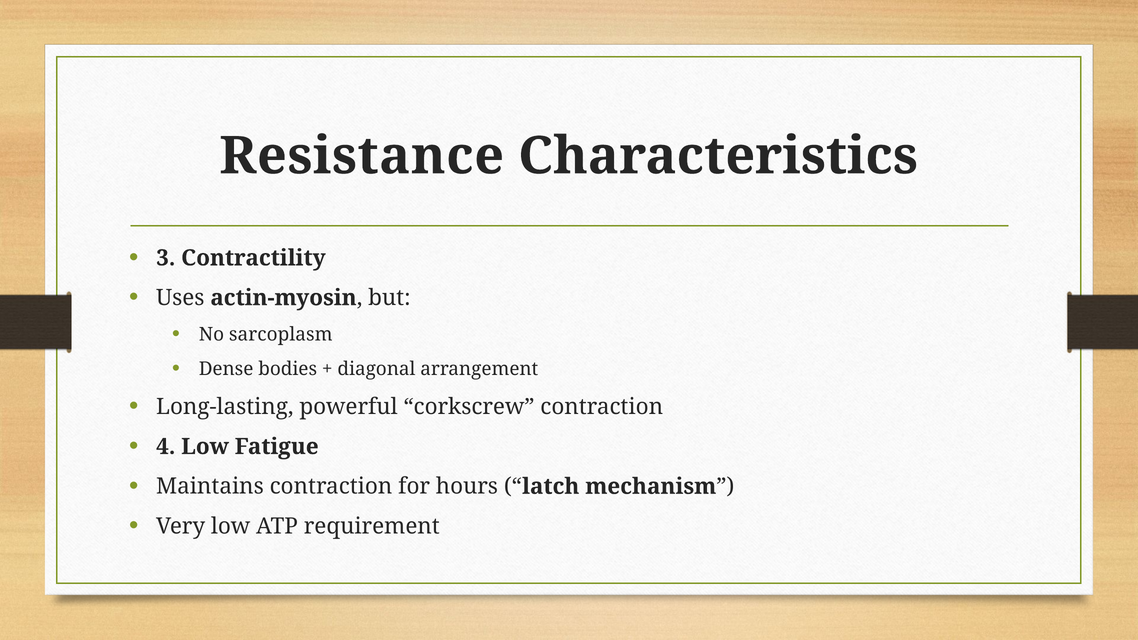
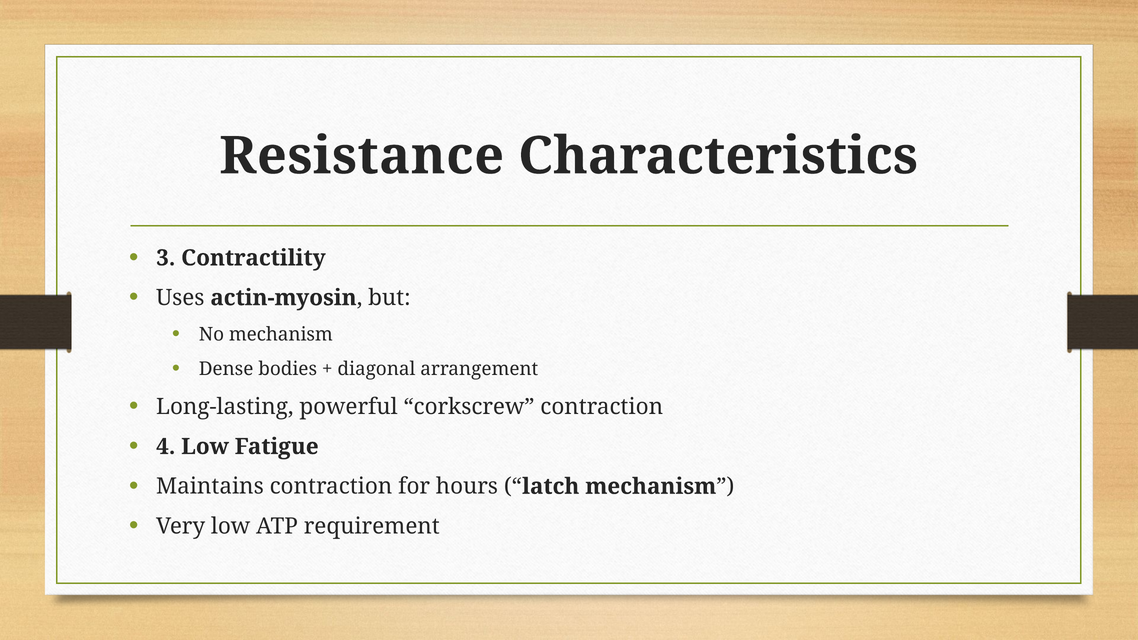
No sarcoplasm: sarcoplasm -> mechanism (281, 334)
